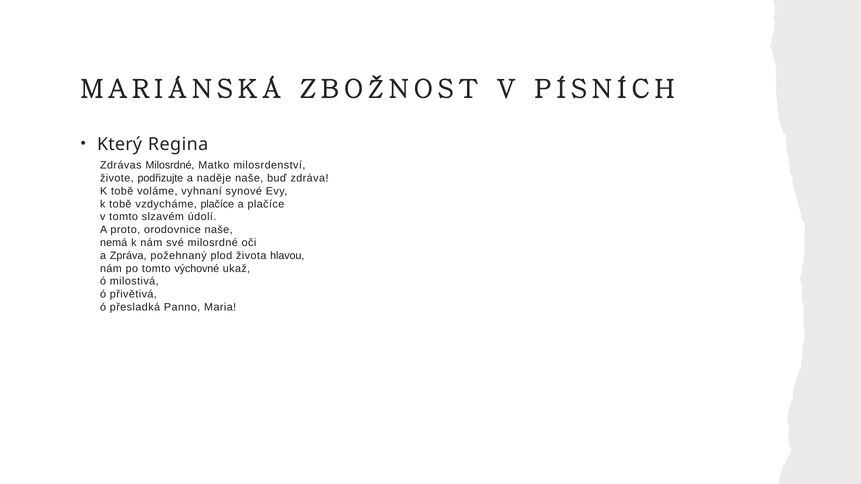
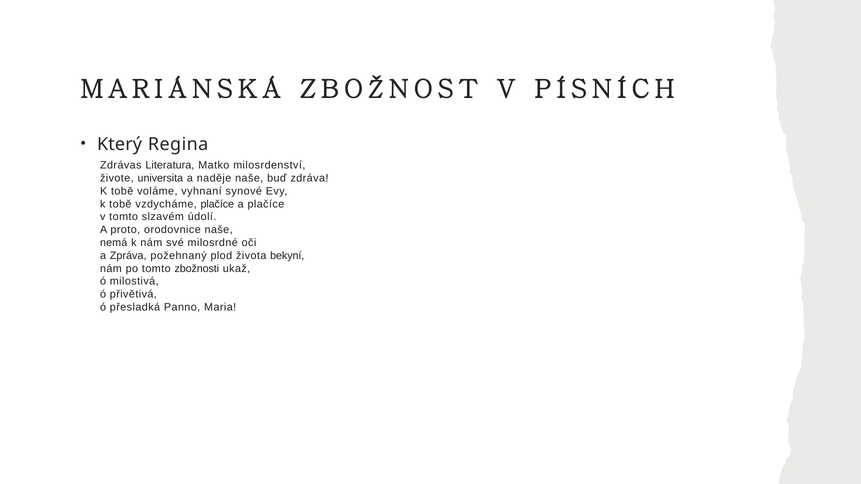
Zdrávas Milosrdné: Milosrdné -> Literatura (170, 165)
podřizujte: podřizujte -> universita (160, 178)
hlavou: hlavou -> bekyní (287, 256)
výchovné: výchovné -> zbožnosti (197, 269)
